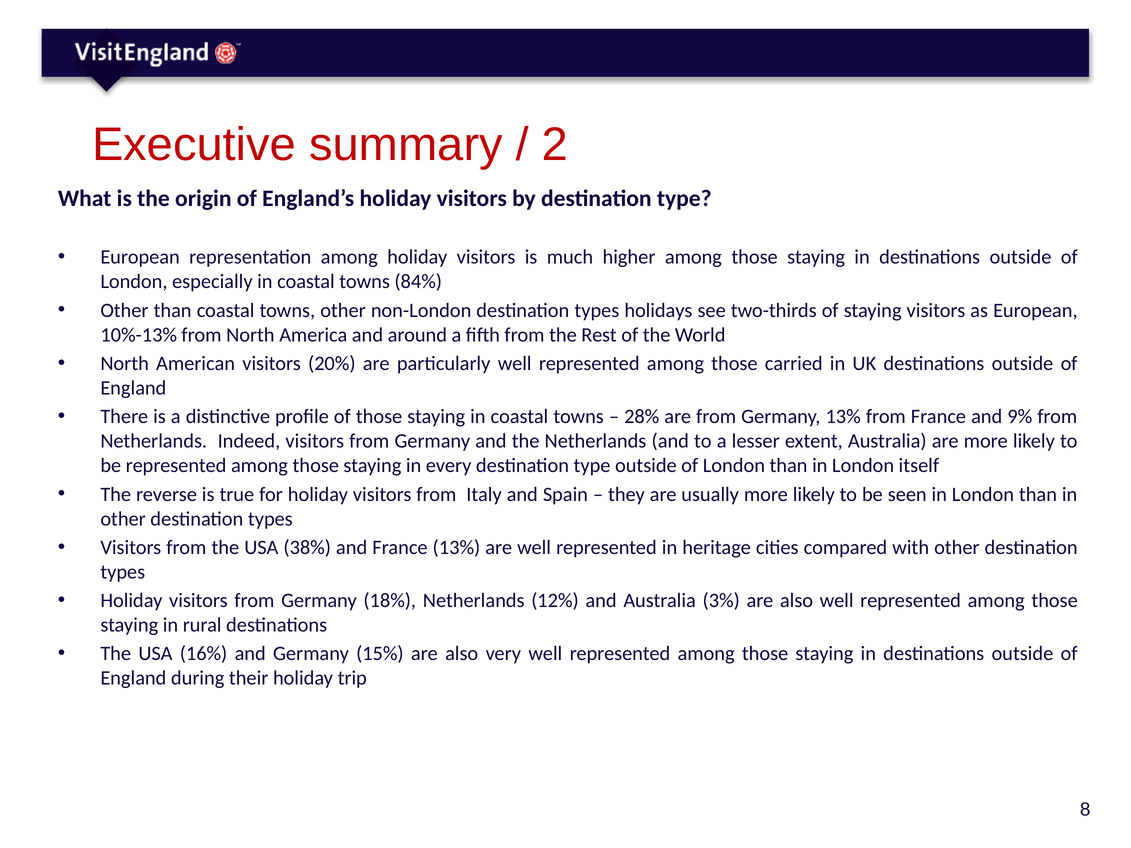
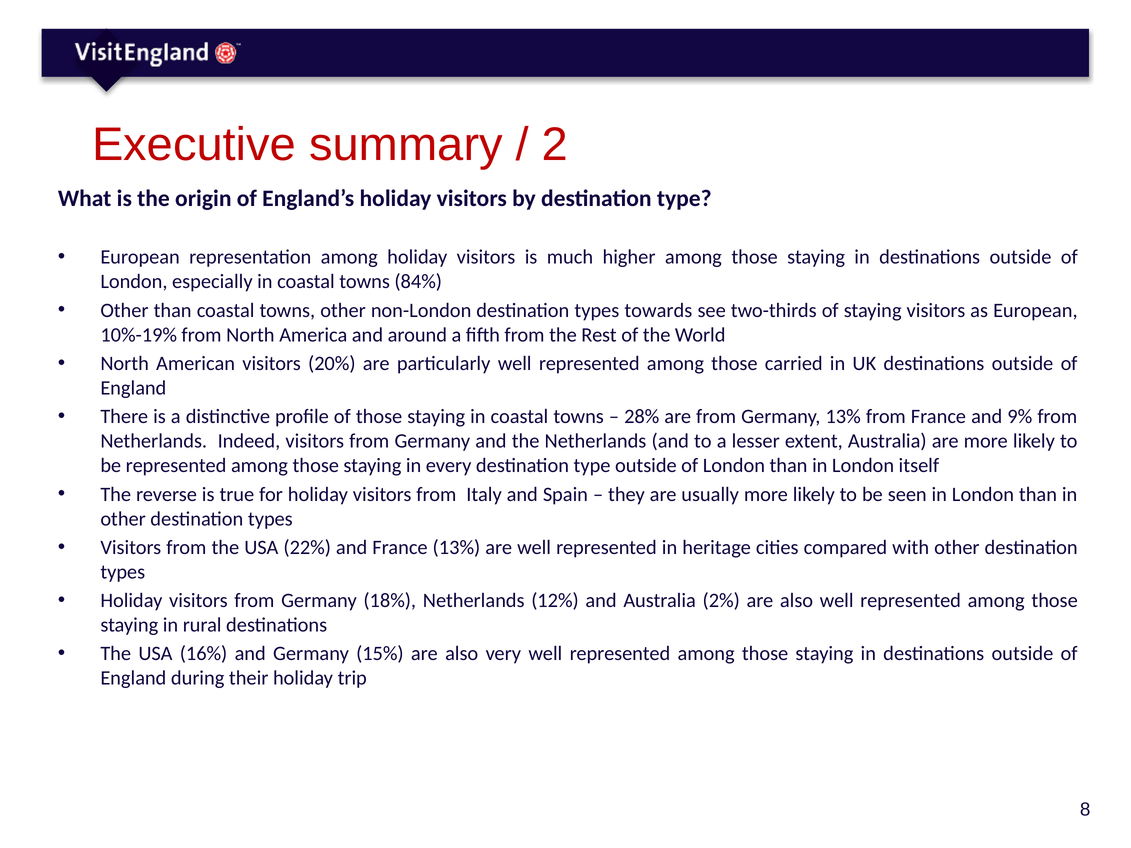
holidays: holidays -> towards (658, 310)
10%-13%: 10%-13% -> 10%-19% (139, 335)
38%: 38% -> 22% (307, 548)
3%: 3% -> 2% (721, 601)
